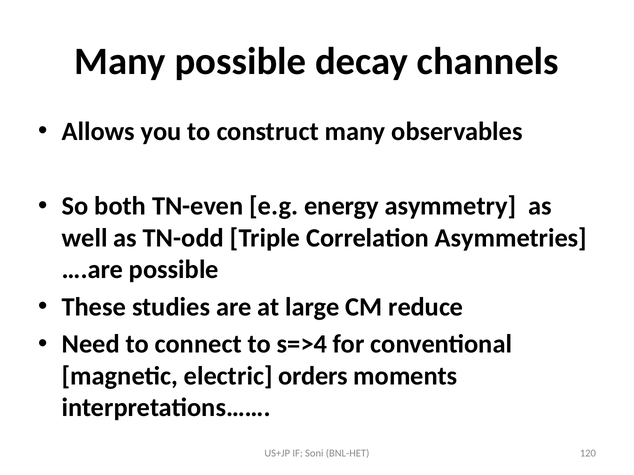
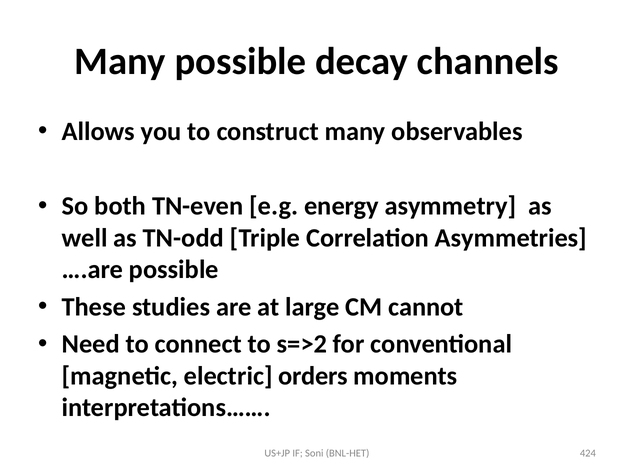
reduce: reduce -> cannot (426, 307)
s=>4: s=>4 -> s=>2 (302, 345)
120: 120 -> 424 (588, 454)
